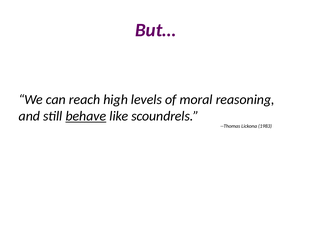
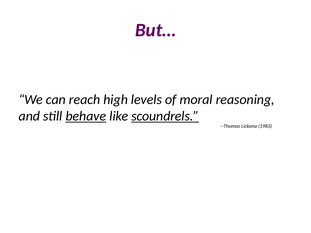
scoundrels underline: none -> present (165, 116)
